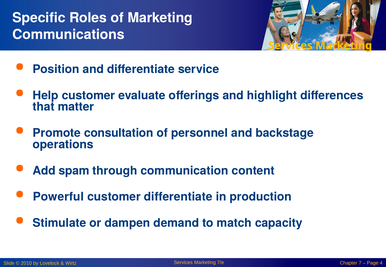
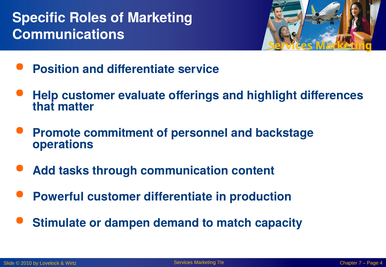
consultation: consultation -> commitment (119, 133)
spam: spam -> tasks (74, 171)
